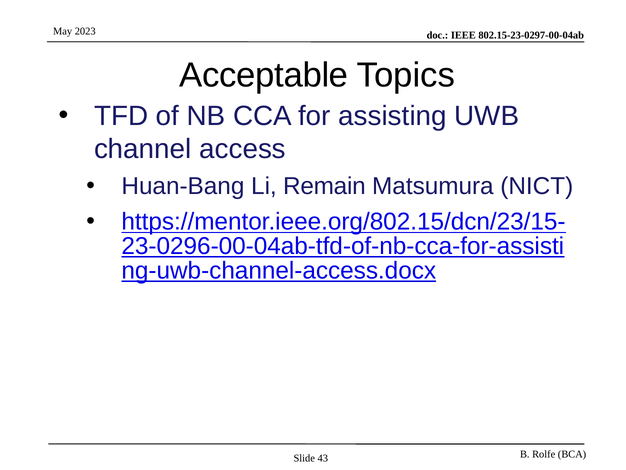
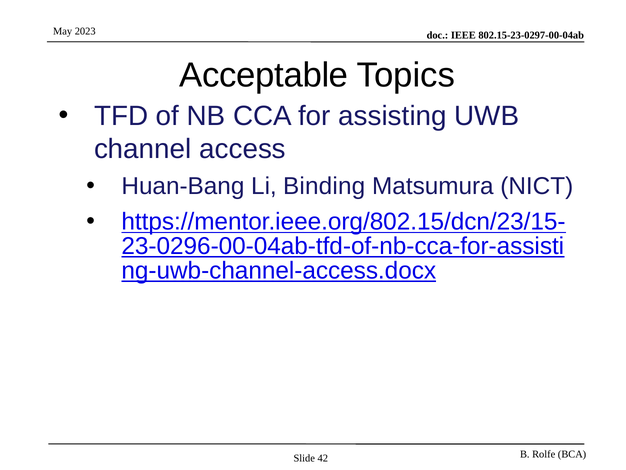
Remain: Remain -> Binding (324, 186)
43: 43 -> 42 (323, 458)
